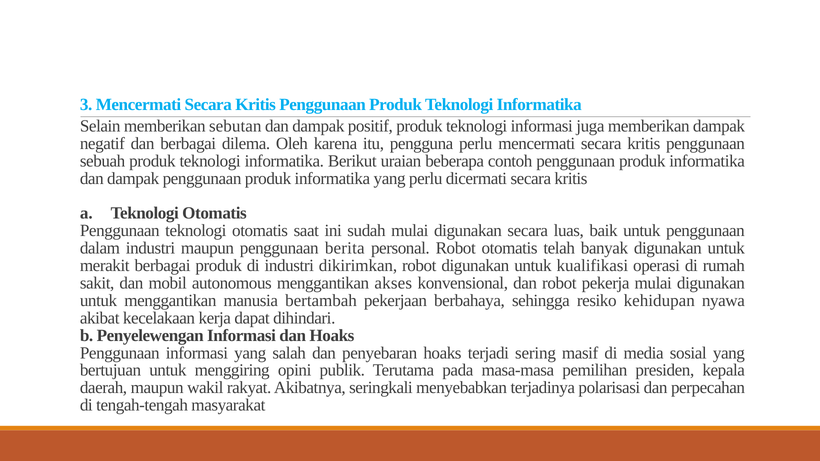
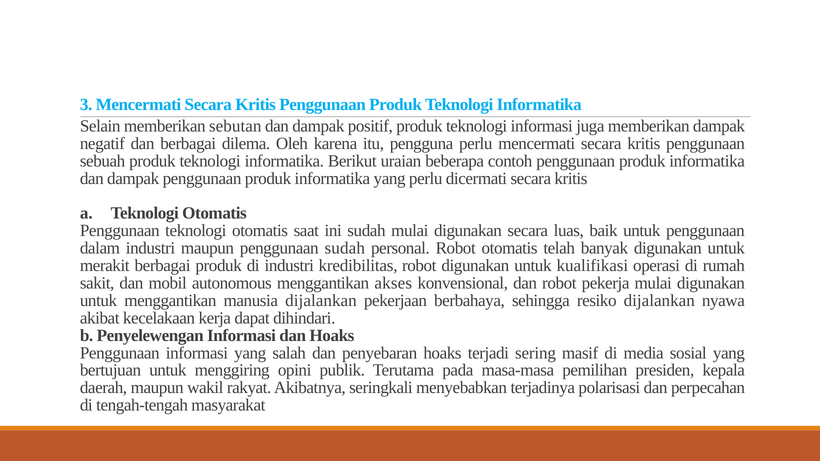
penggunaan berita: berita -> sudah (345, 248)
dikirimkan: dikirimkan -> kredibilitas (358, 266)
manusia bertambah: bertambah -> dijalankan (321, 301)
resiko kehidupan: kehidupan -> dijalankan (659, 301)
